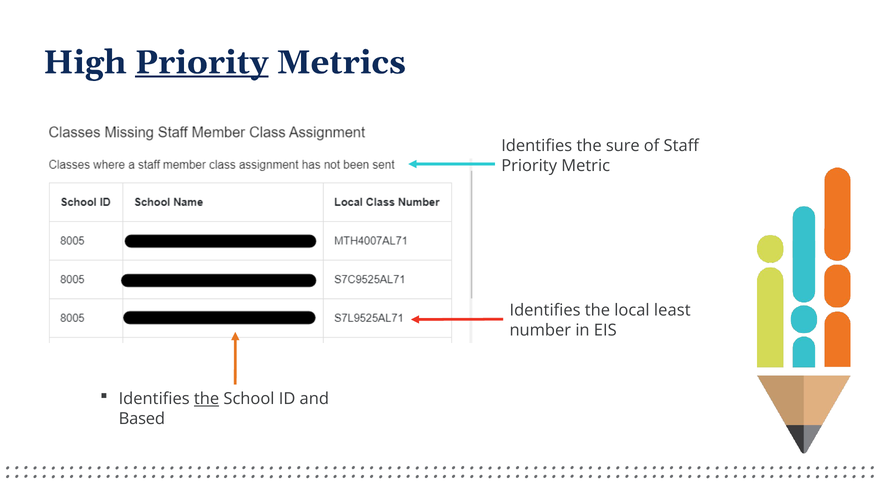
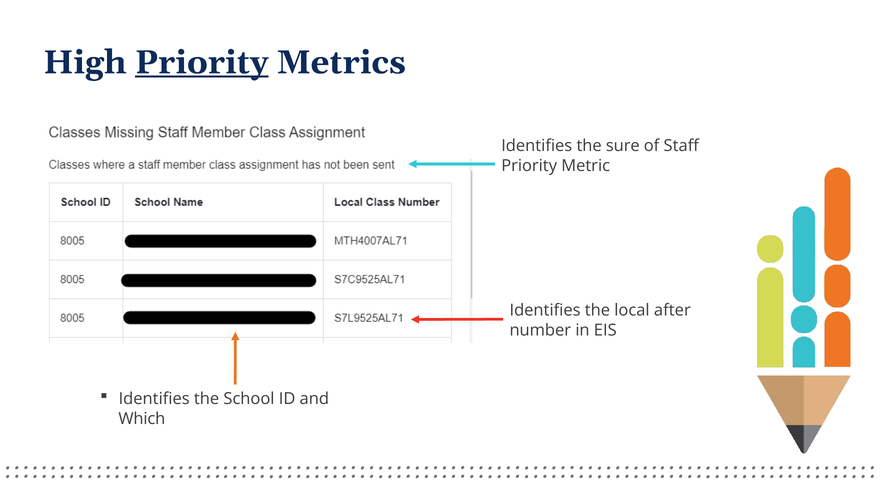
least: least -> after (672, 311)
the underline: present -> none (207, 399)
Based: Based -> Which (142, 419)
